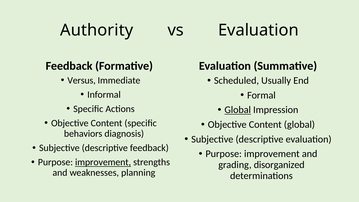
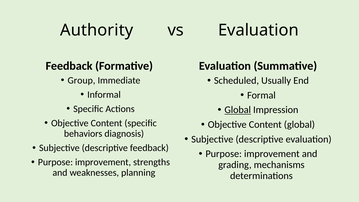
Versus: Versus -> Group (81, 80)
improvement underline: present -> none (103, 162)
disorganized: disorganized -> mechanisms (279, 165)
